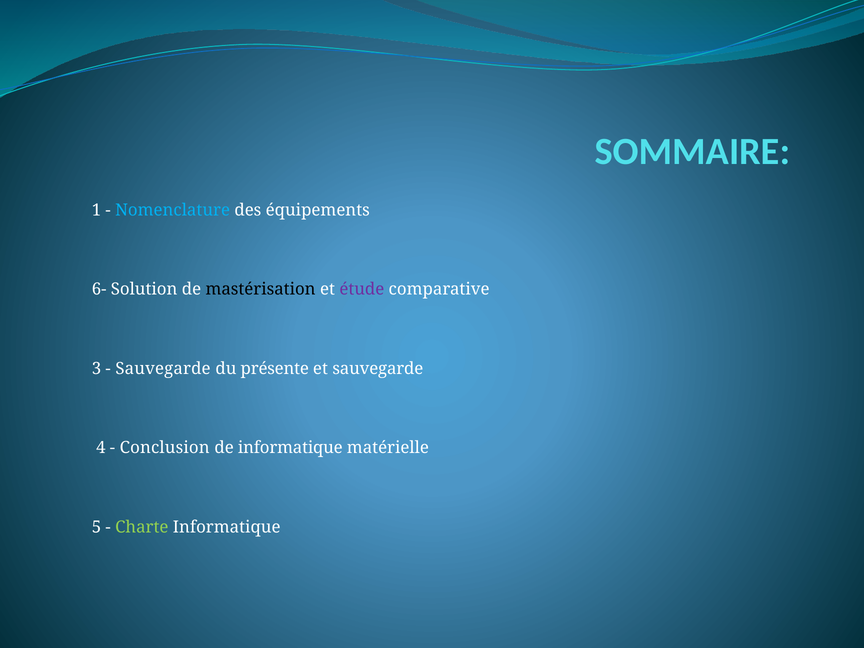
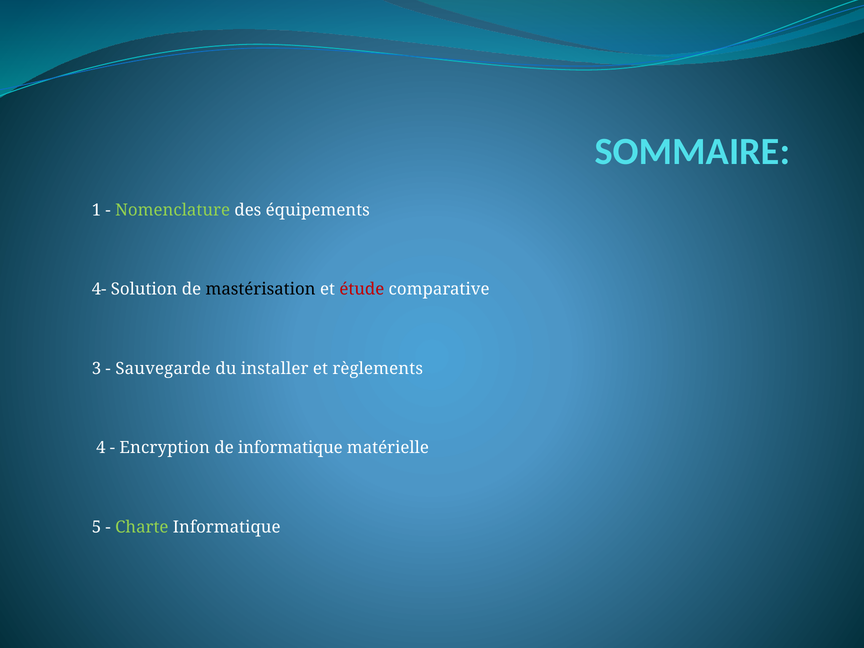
Nomenclature colour: light blue -> light green (173, 210)
6-: 6- -> 4- (99, 289)
étude colour: purple -> red (362, 289)
présente: présente -> installer (275, 369)
et sauvegarde: sauvegarde -> règlements (378, 369)
Conclusion: Conclusion -> Encryption (165, 448)
